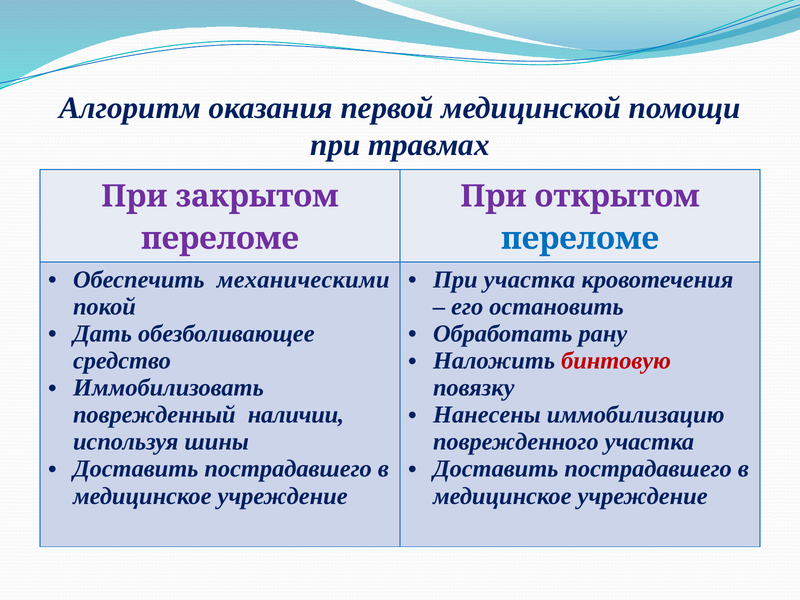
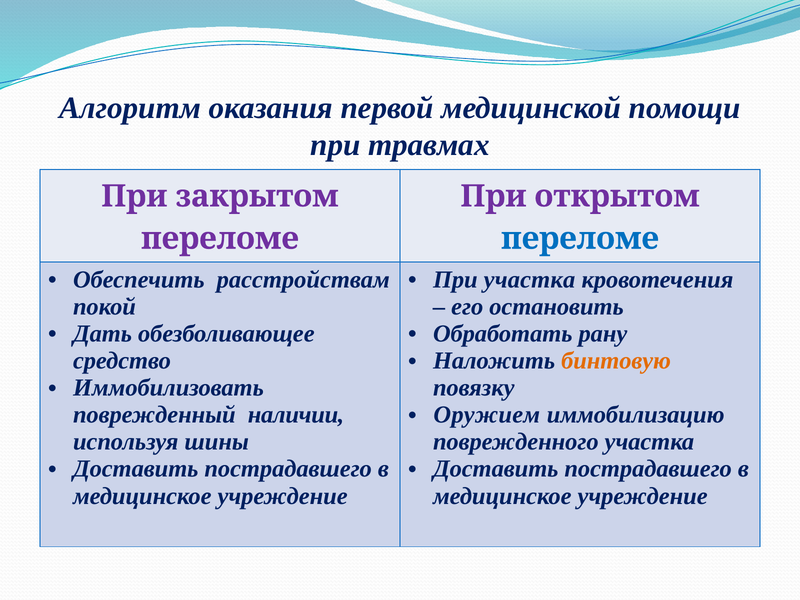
механическими: механическими -> расстройствам (303, 280)
бинтовую colour: red -> orange (616, 361)
Нанесены: Нанесены -> Оружием (487, 415)
